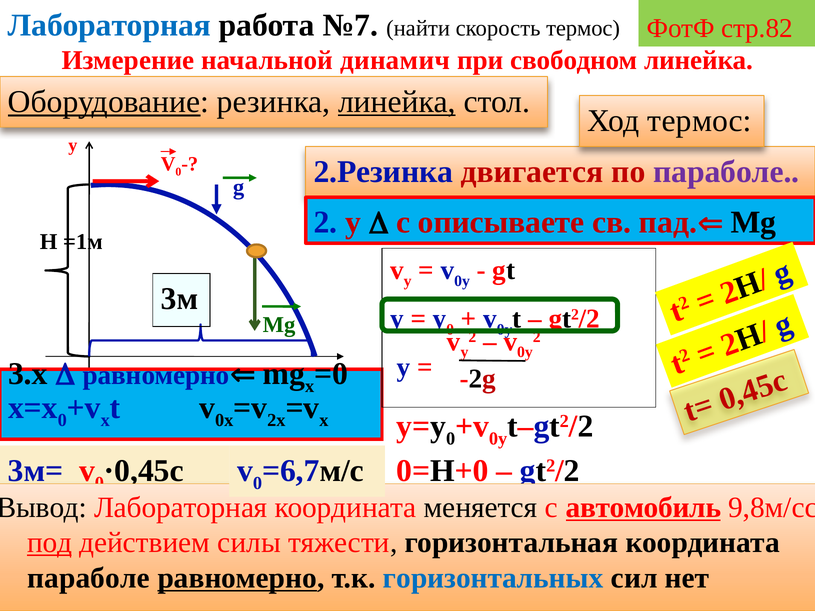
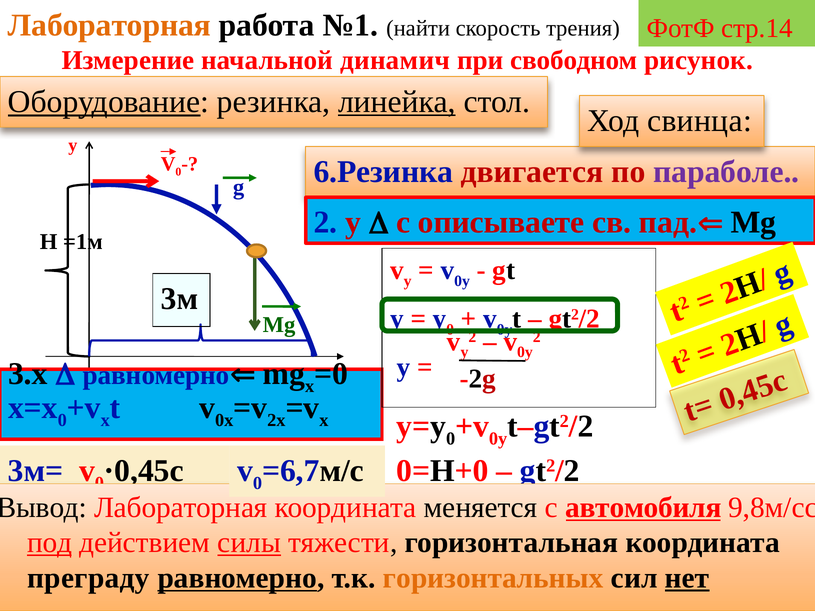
Лабораторная colour: blue -> orange (110, 25)
№7: №7 -> №1 (350, 25)
скорость термос: термос -> трения (583, 28)
стр.82: стр.82 -> стр.14 (757, 28)
свободном линейка: линейка -> рисунок (699, 60)
Ход термос: термос -> свинца (700, 121)
2.Резинка: 2.Резинка -> 6.Резинка (383, 172)
автомобиль: автомобиль -> автомобиля (643, 508)
силы underline: none -> present (249, 543)
параболе: параболе -> преграду (88, 578)
горизонтальных colour: blue -> orange (493, 578)
нет underline: none -> present (687, 578)
